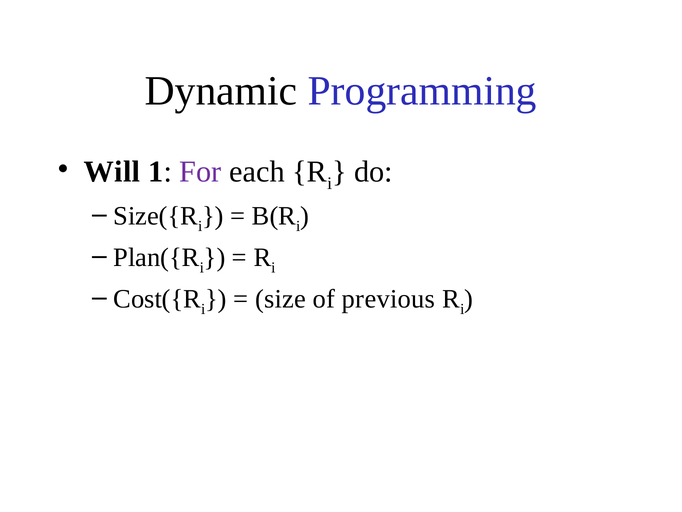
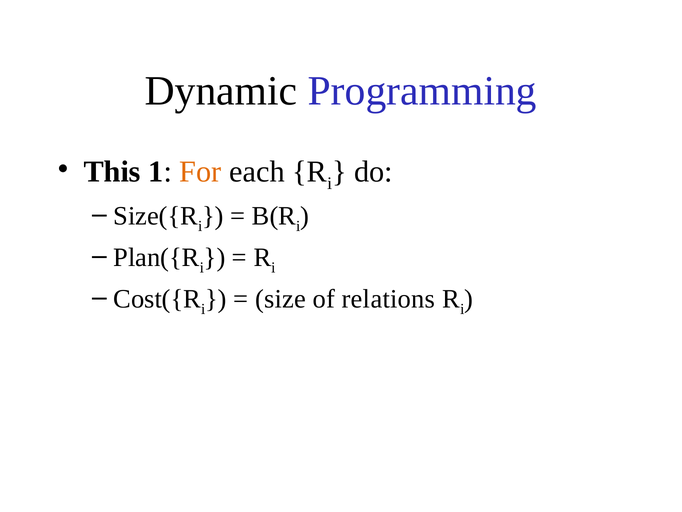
Will: Will -> This (112, 171)
For colour: purple -> orange (201, 171)
previous: previous -> relations (389, 299)
